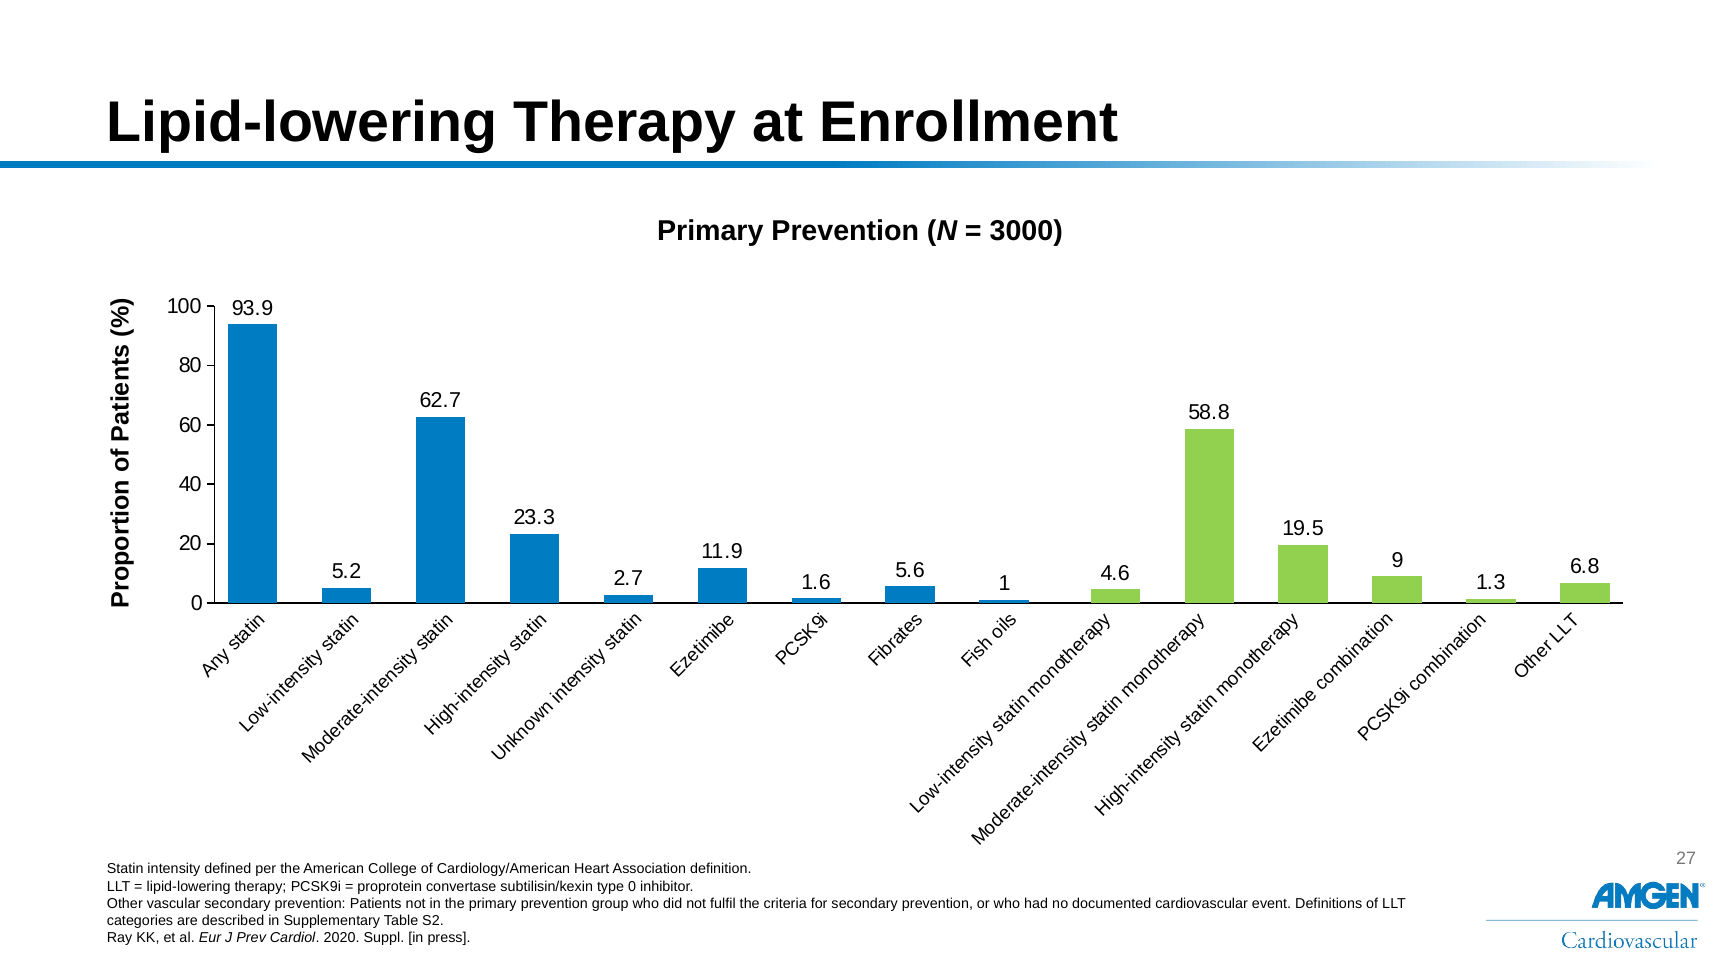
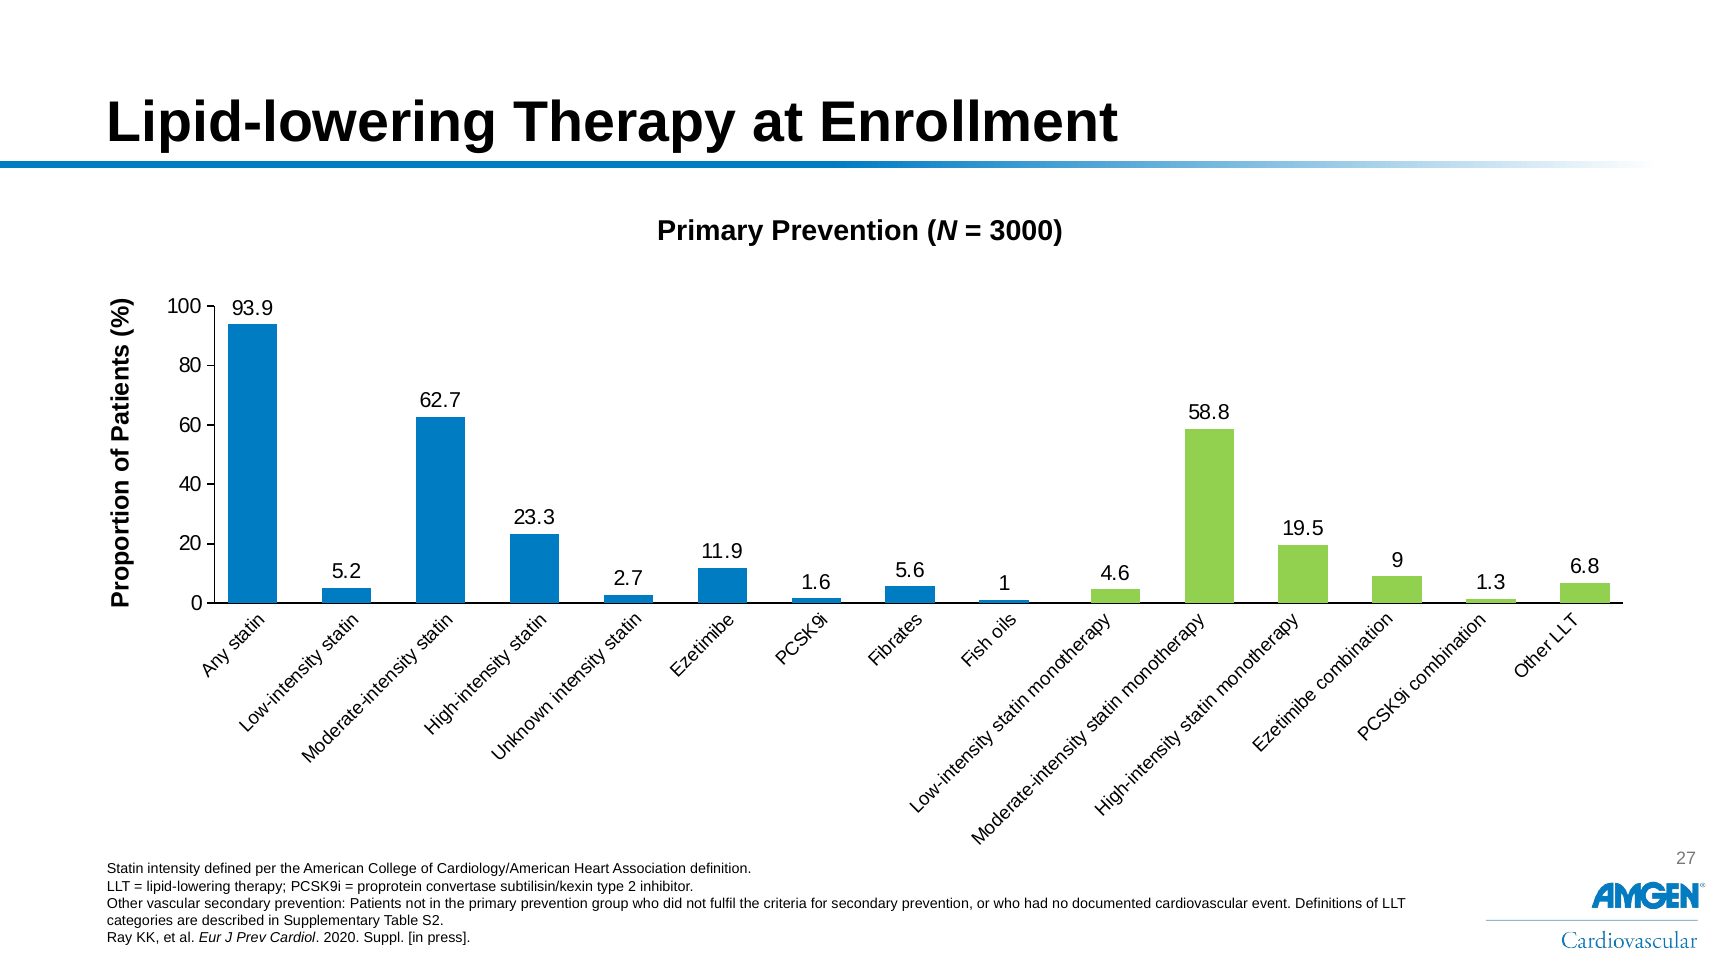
type 0: 0 -> 2 (632, 886)
